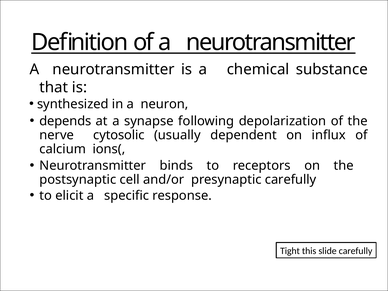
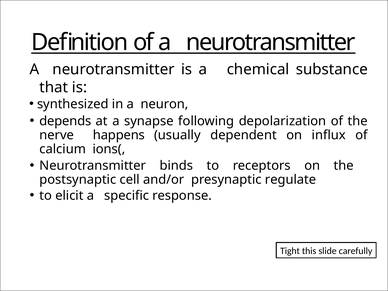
cytosolic: cytosolic -> happens (119, 135)
presynaptic carefully: carefully -> regulate (291, 180)
